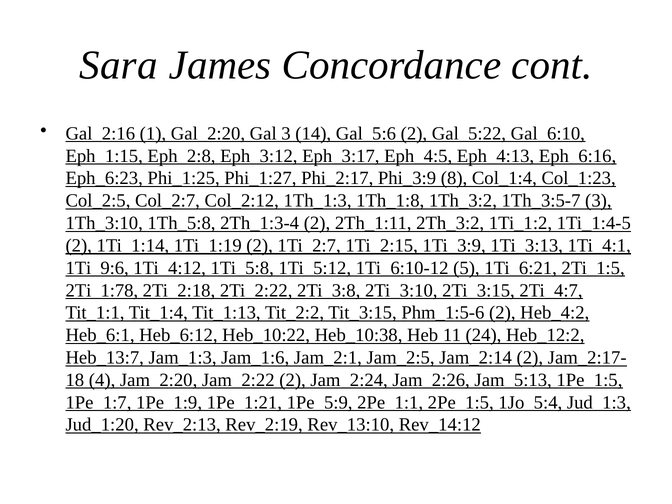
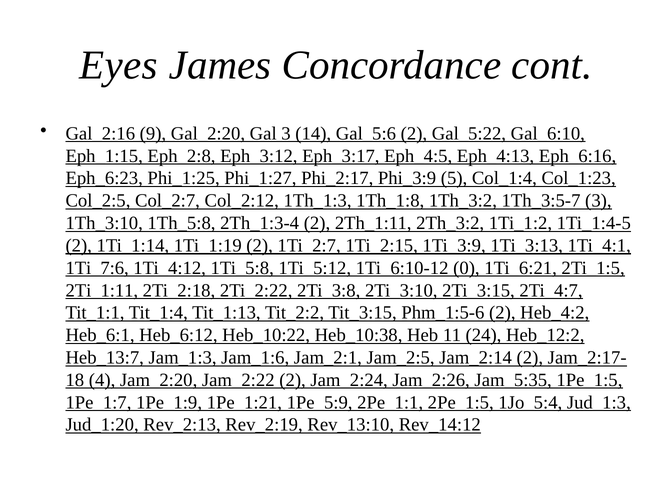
Sara: Sara -> Eyes (118, 65)
1: 1 -> 9 (153, 133)
8: 8 -> 5 (454, 178)
1Ti_9:6: 1Ti_9:6 -> 1Ti_7:6 (97, 268)
5: 5 -> 0 (466, 268)
2Ti_1:78: 2Ti_1:78 -> 2Ti_1:11 (102, 290)
Jam_5:13: Jam_5:13 -> Jam_5:35 (513, 380)
